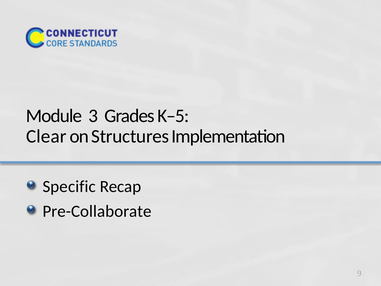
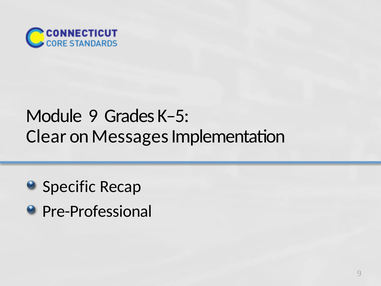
Module 3: 3 -> 9 (93, 116)
Structures: Structures -> Messages (130, 136)
Pre-Collaborate: Pre-Collaborate -> Pre-Professional (97, 211)
